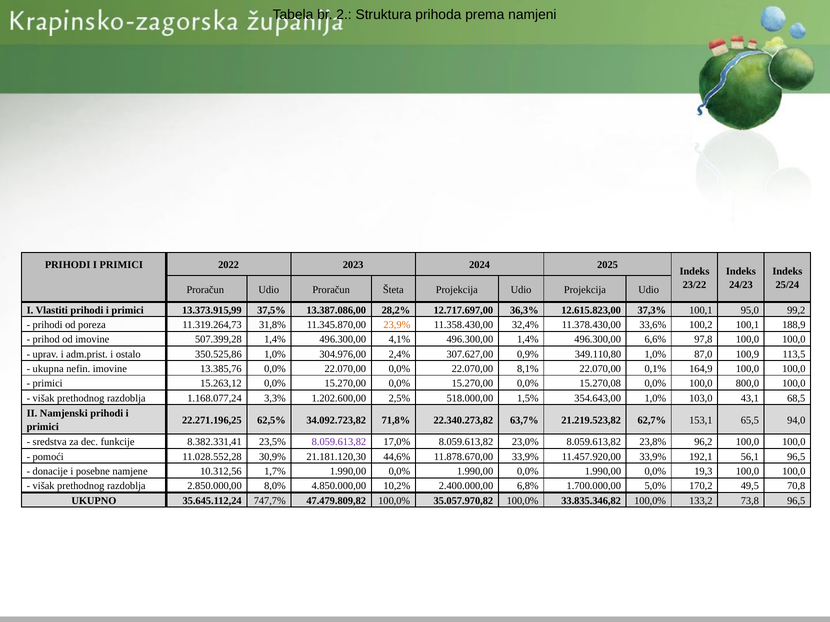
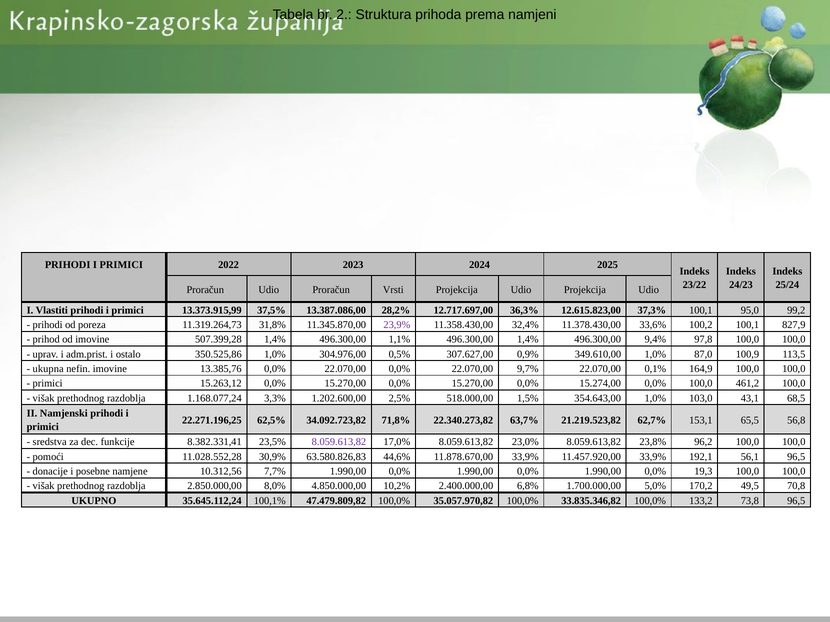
Šteta: Šteta -> Vrsti (393, 290)
23,9% colour: orange -> purple (397, 325)
188,9: 188,9 -> 827,9 (794, 325)
4,1%: 4,1% -> 1,1% (399, 340)
6,6%: 6,6% -> 9,4% (655, 340)
2,4%: 2,4% -> 0,5% (399, 354)
349.110,80: 349.110,80 -> 349.610,00 (598, 354)
8,1%: 8,1% -> 9,7% (528, 369)
15.270,08: 15.270,08 -> 15.274,00 (600, 384)
800,0: 800,0 -> 461,2 (747, 384)
94,0: 94,0 -> 56,8 (796, 420)
21.181.120,30: 21.181.120,30 -> 63.580.826,83 (336, 457)
1,7%: 1,7% -> 7,7% (275, 472)
747,7%: 747,7% -> 100,1% (270, 501)
